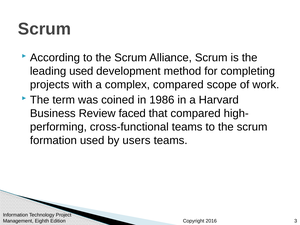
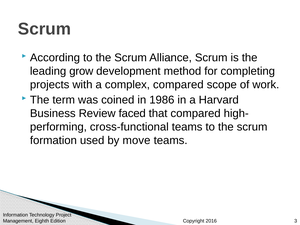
leading used: used -> grow (81, 71)
users: users -> move (136, 140)
